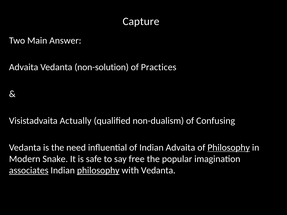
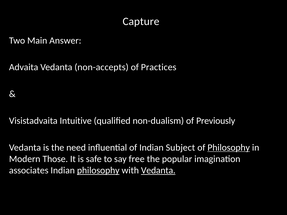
non-solution: non-solution -> non-accepts (102, 67)
Actually: Actually -> Intuitive (76, 121)
Confusing: Confusing -> Previously (216, 121)
Indian Advaita: Advaita -> Subject (180, 148)
Snake: Snake -> Those (55, 159)
associates underline: present -> none (29, 171)
Vedanta underline: none -> present (158, 171)
